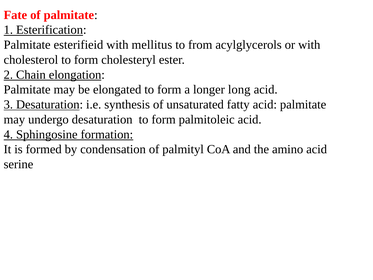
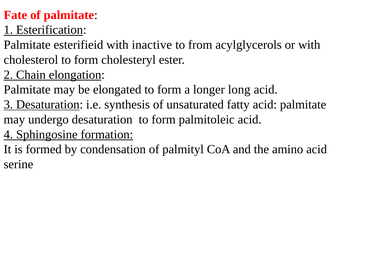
mellitus: mellitus -> inactive (152, 45)
